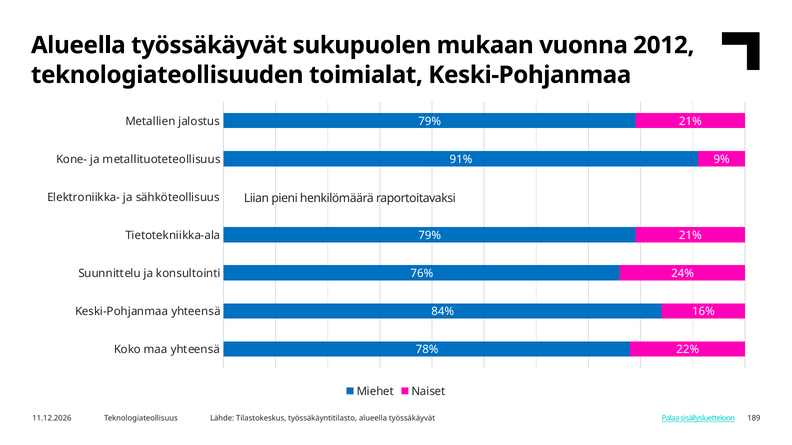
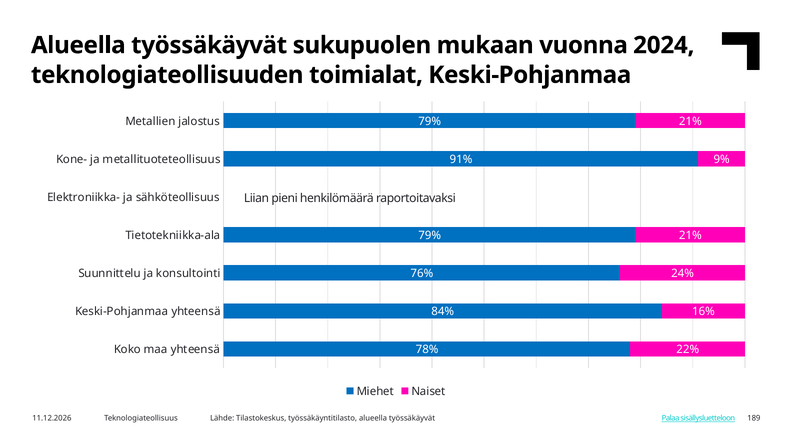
2012: 2012 -> 2024 (664, 45)
